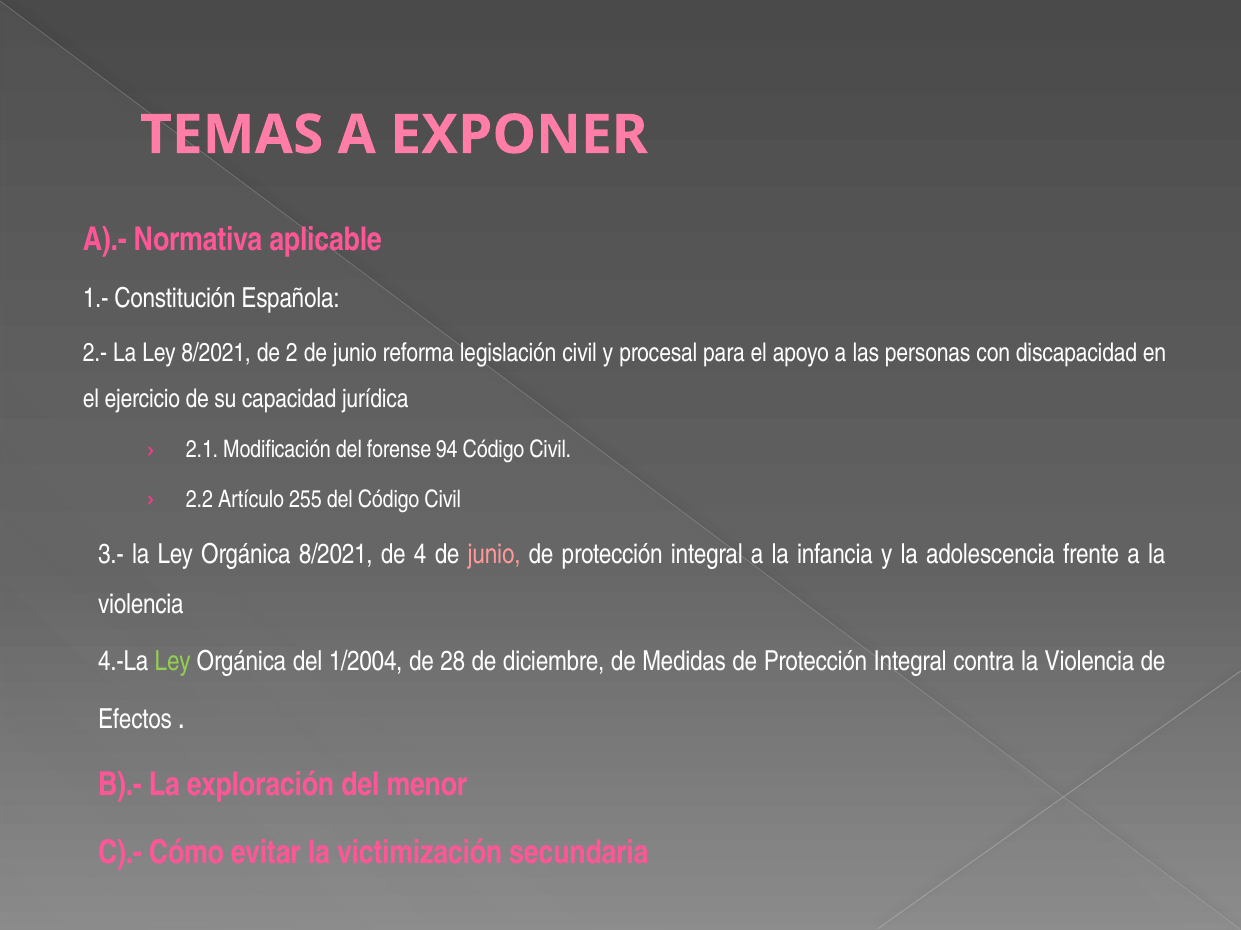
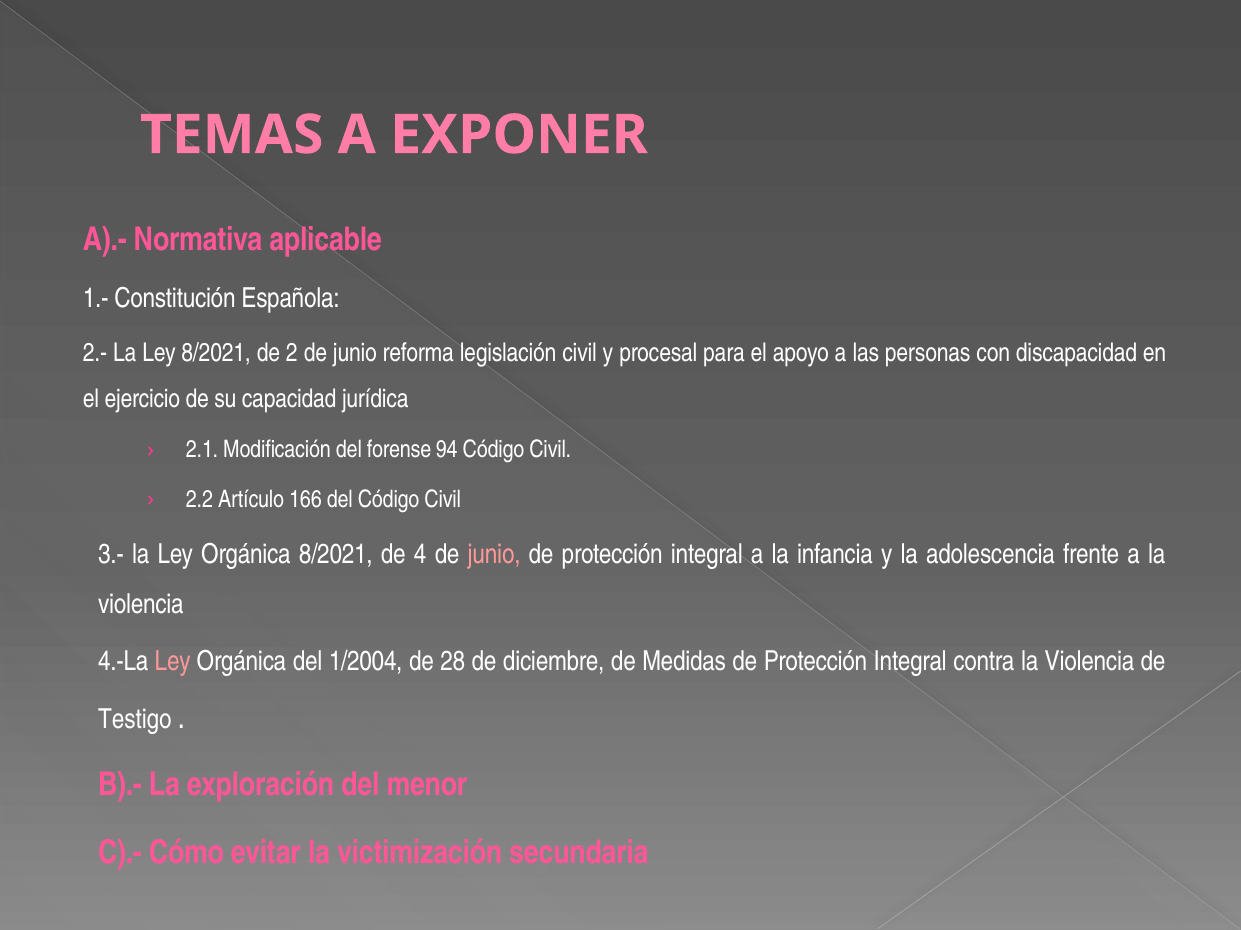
255: 255 -> 166 (305, 500)
Ley colour: light green -> pink (173, 662)
Efectos: Efectos -> Testigo (135, 720)
